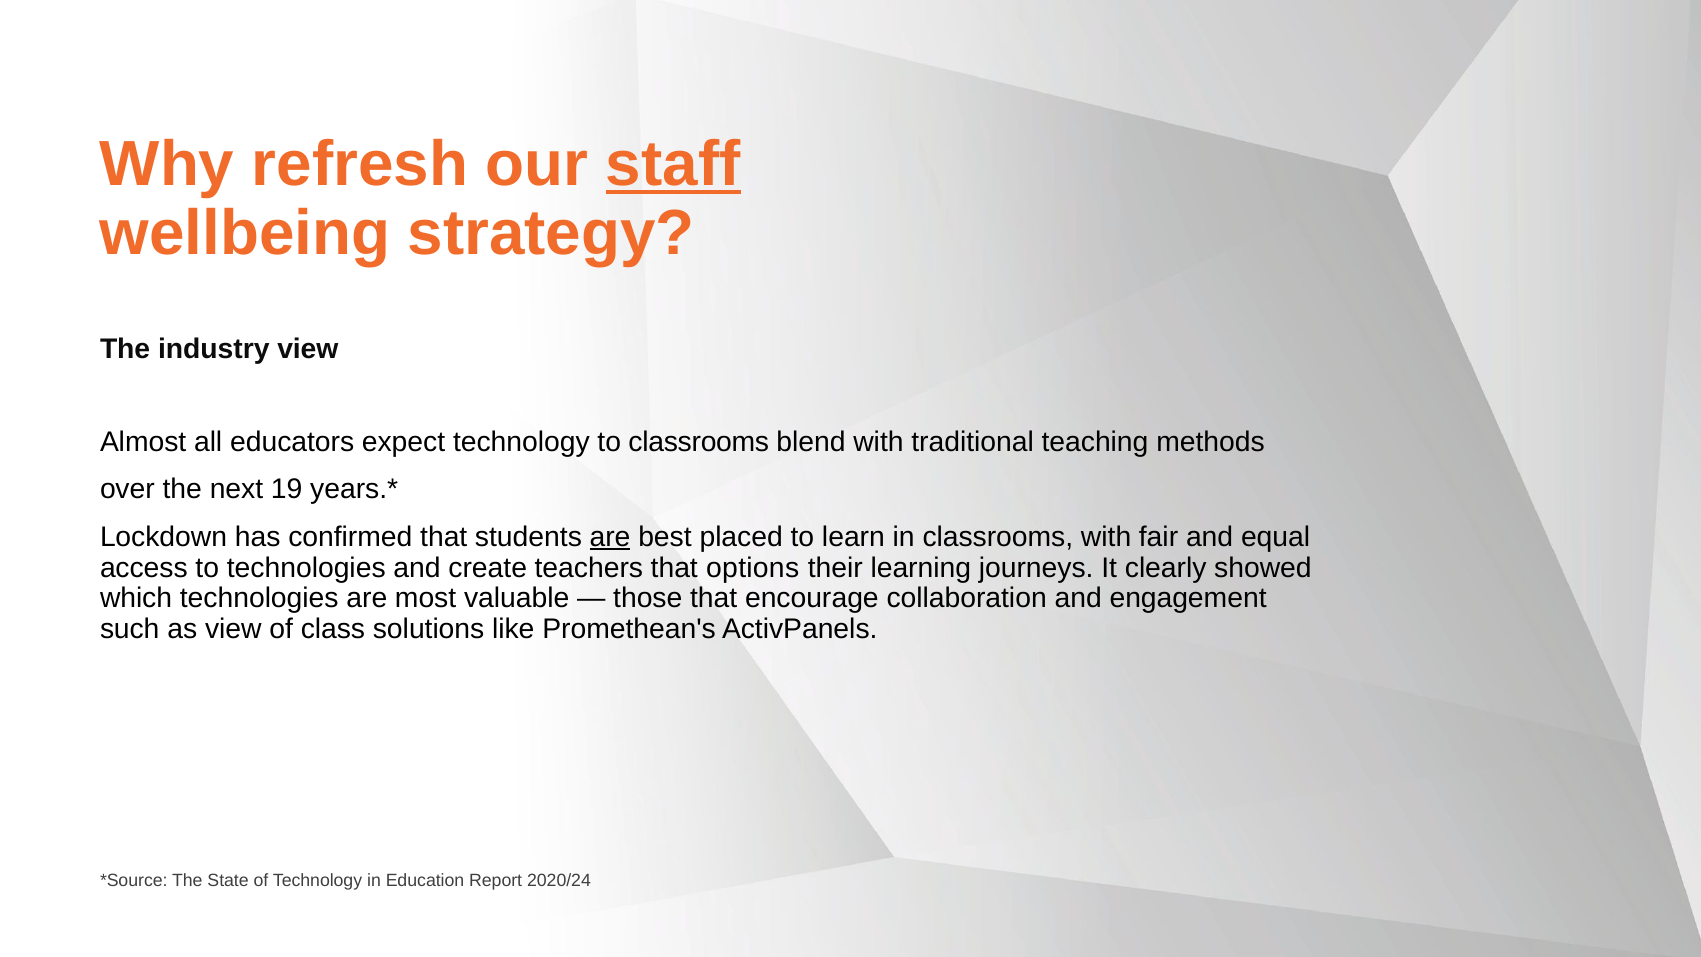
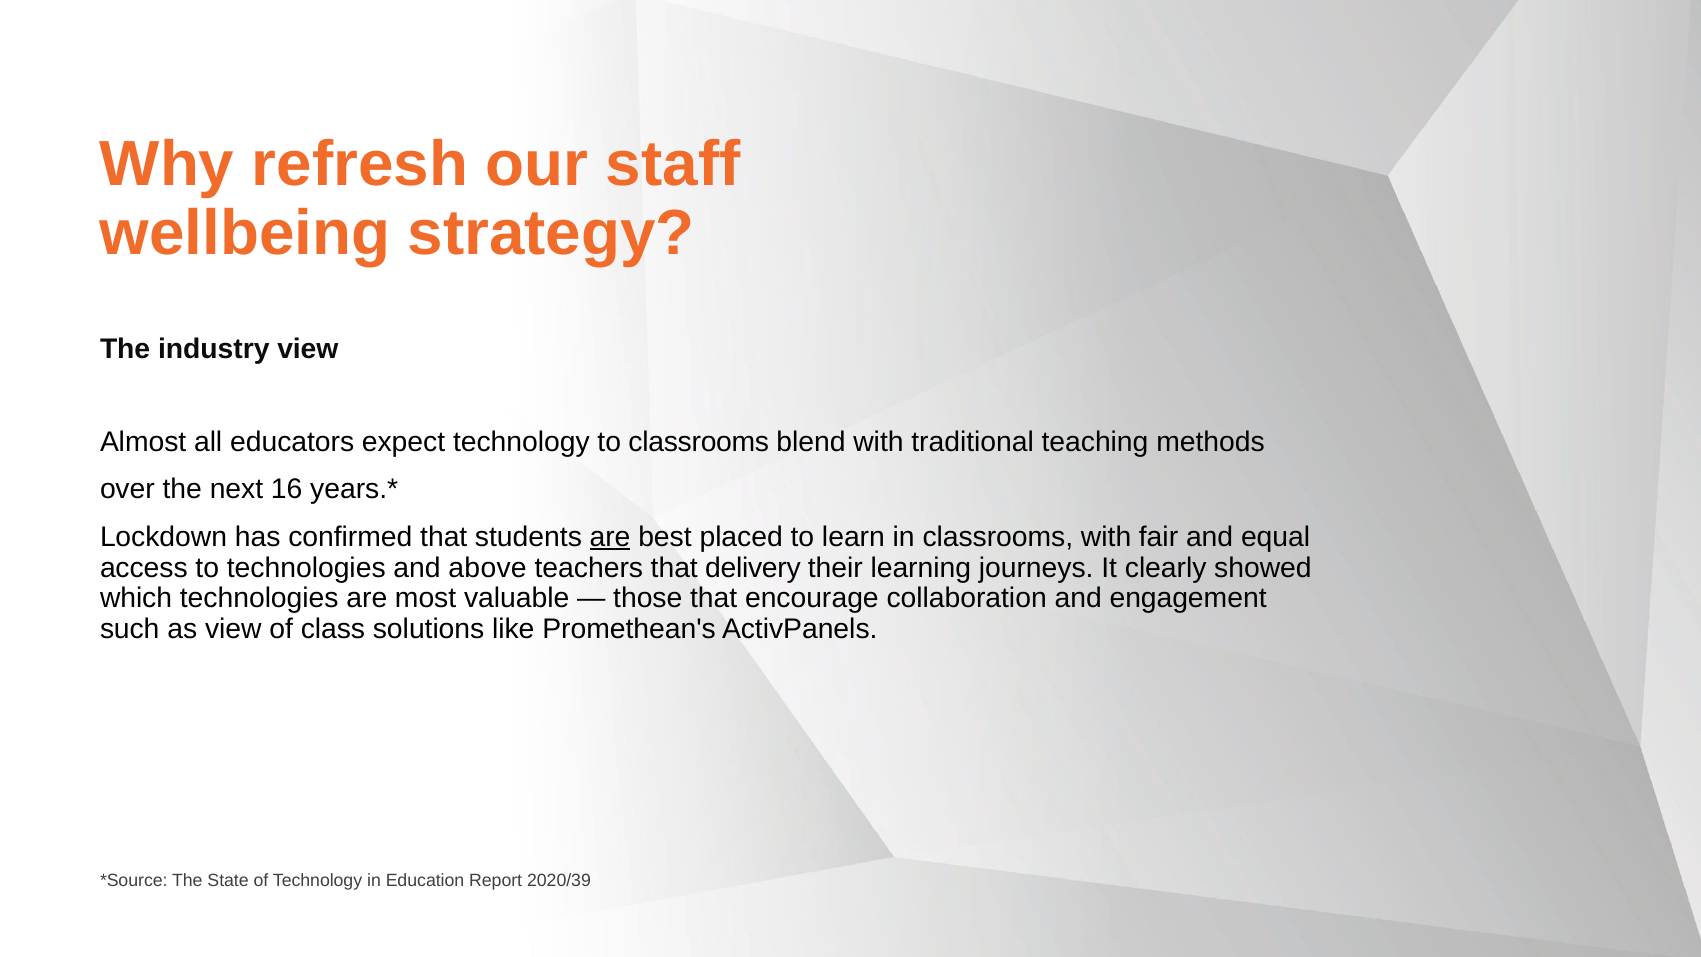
staff underline: present -> none (673, 165)
19: 19 -> 16 (287, 489)
create: create -> above (488, 568)
options: options -> delivery (753, 568)
2020/24: 2020/24 -> 2020/39 (559, 880)
